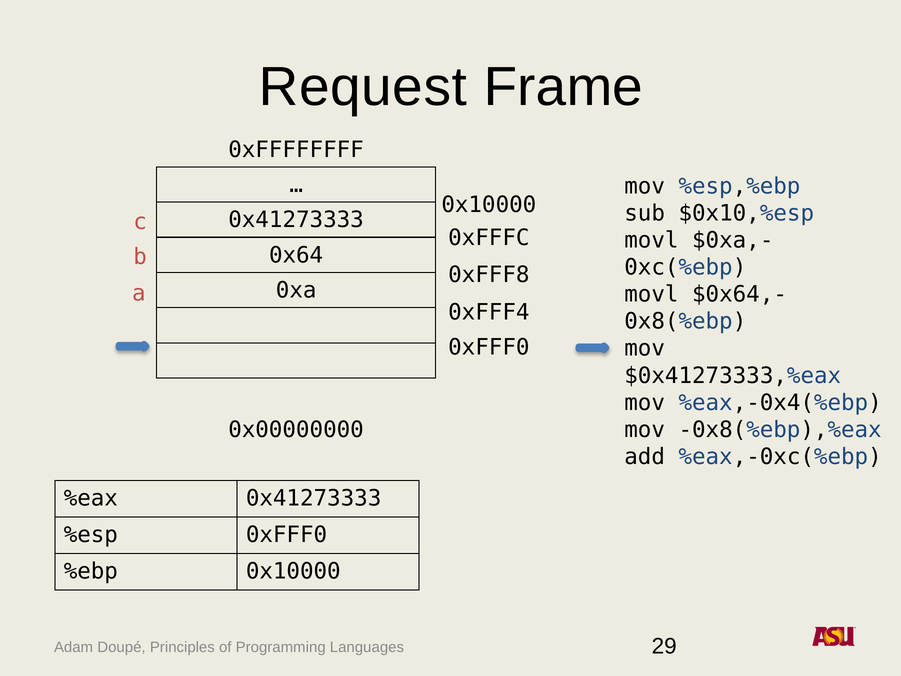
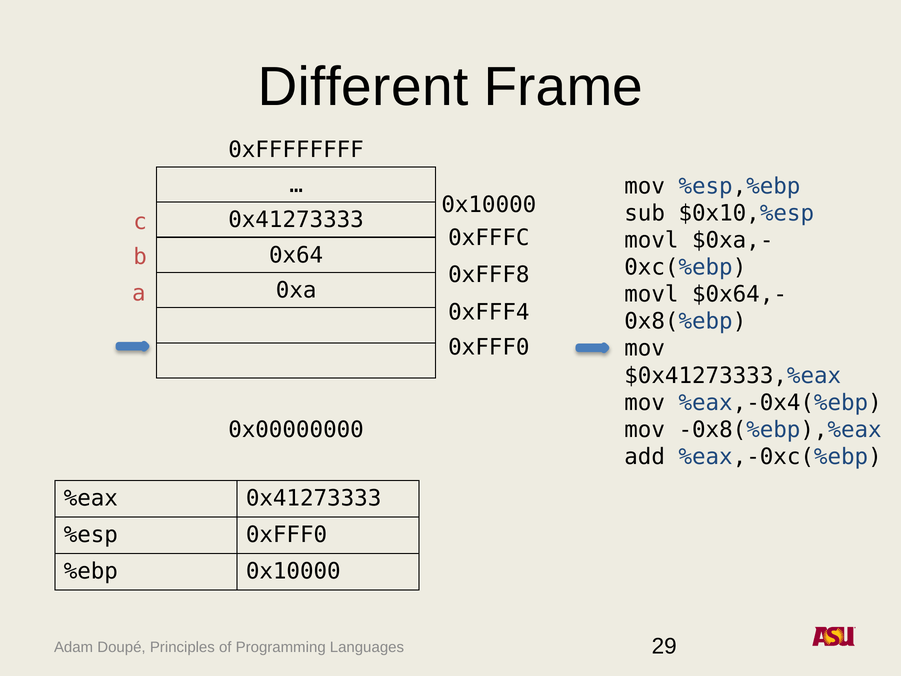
Request: Request -> Different (363, 87)
